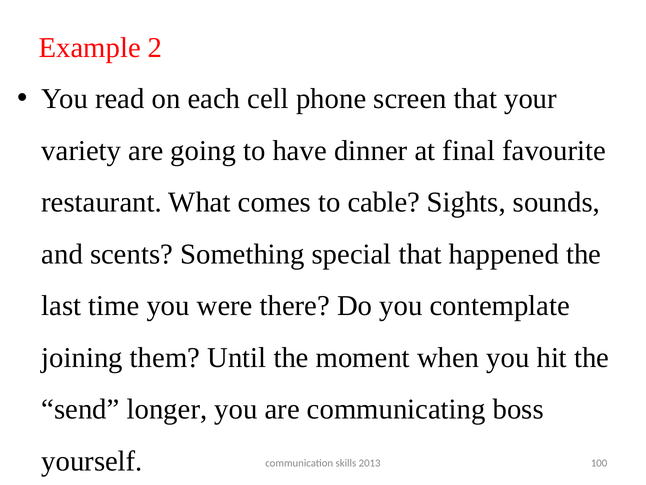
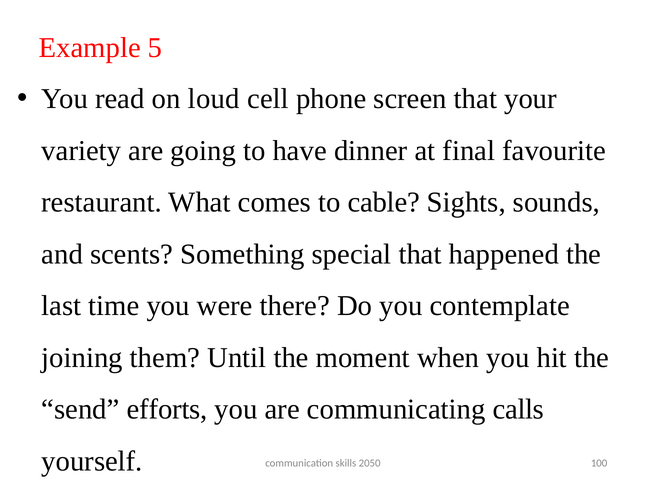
2: 2 -> 5 (155, 48)
each: each -> loud (214, 99)
longer: longer -> efforts (167, 409)
boss: boss -> calls (518, 409)
2013: 2013 -> 2050 (370, 463)
